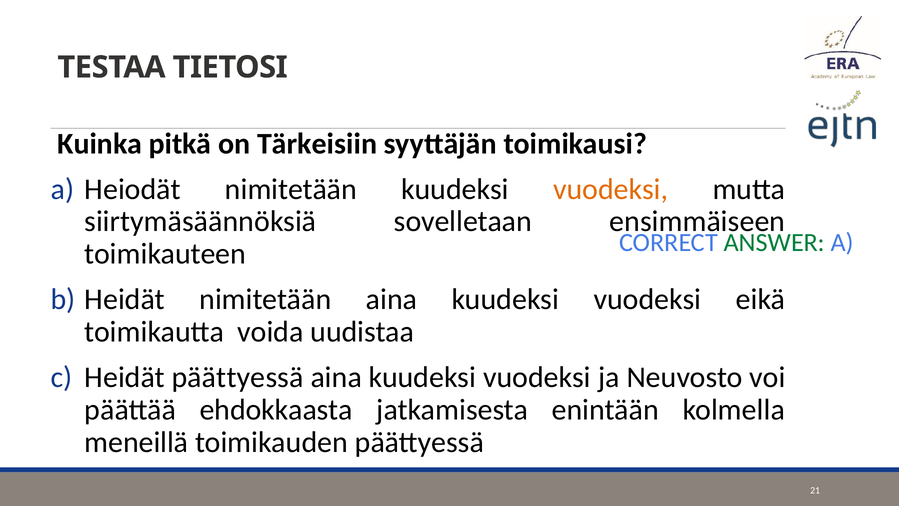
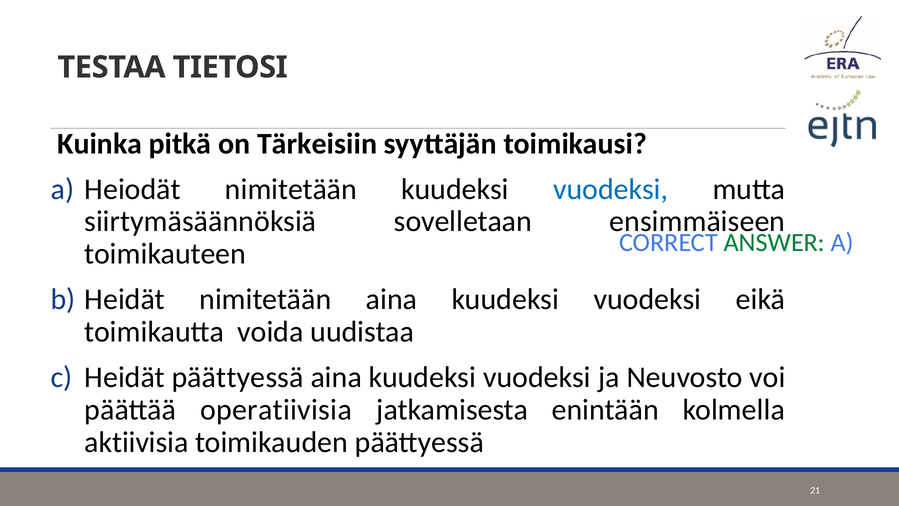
vuodeksi colour: orange -> blue (611, 189)
ehdokkaasta: ehdokkaasta -> operatiivisia (276, 410)
meneillä: meneillä -> aktiivisia (136, 442)
